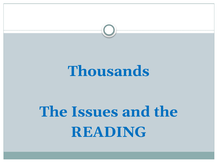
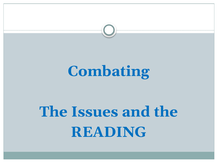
Thousands: Thousands -> Combating (109, 71)
